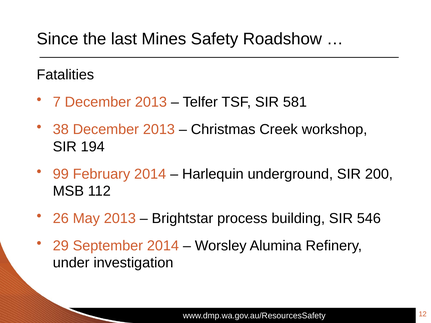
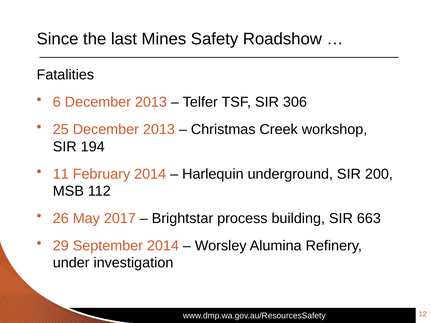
7: 7 -> 6 (57, 102)
581: 581 -> 306 (295, 102)
38: 38 -> 25 (61, 130)
99: 99 -> 11 (61, 174)
May 2013: 2013 -> 2017 (120, 219)
546: 546 -> 663 (369, 219)
